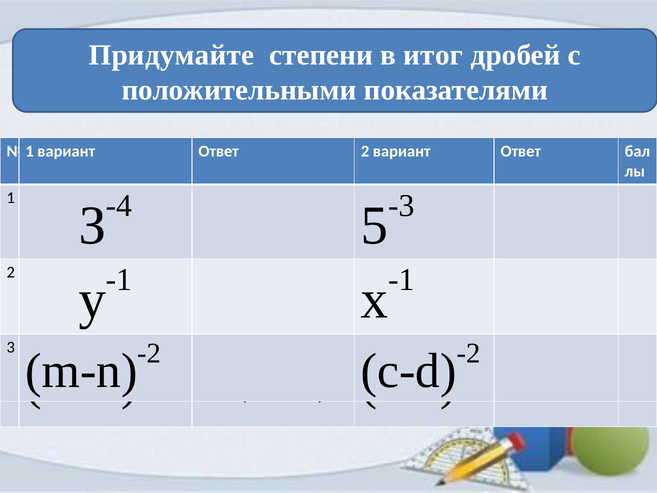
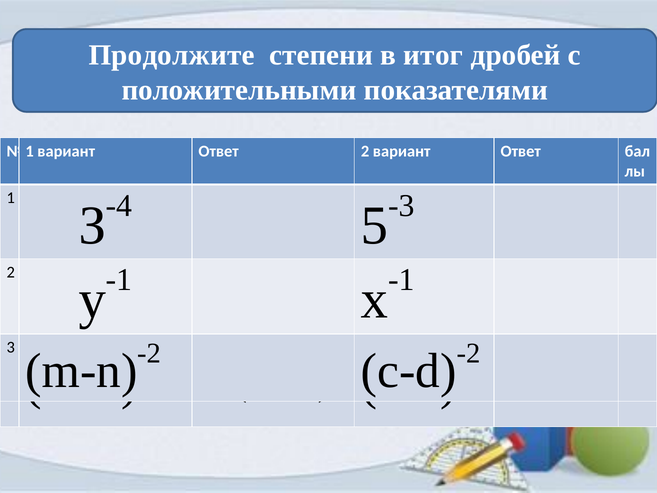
Придумайте: Придумайте -> Продолжите (172, 55)
